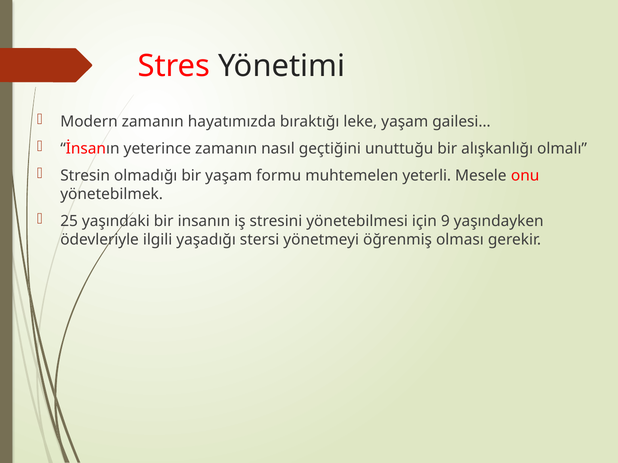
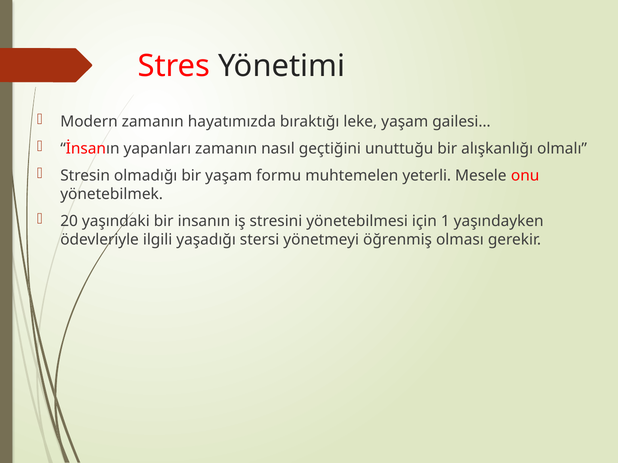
yeterince: yeterince -> yapanları (157, 149)
25: 25 -> 20 (69, 222)
9: 9 -> 1 (445, 222)
